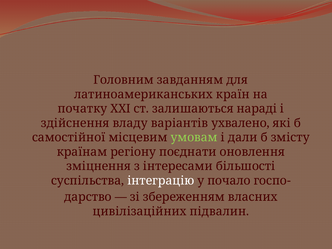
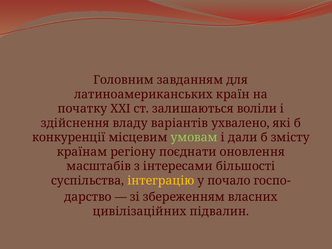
нараді: нараді -> воліли (257, 109)
самостійної: самостійної -> конкуренції (69, 137)
зміцнення: зміцнення -> масштабів (99, 166)
інтеграцію colour: white -> yellow (161, 181)
